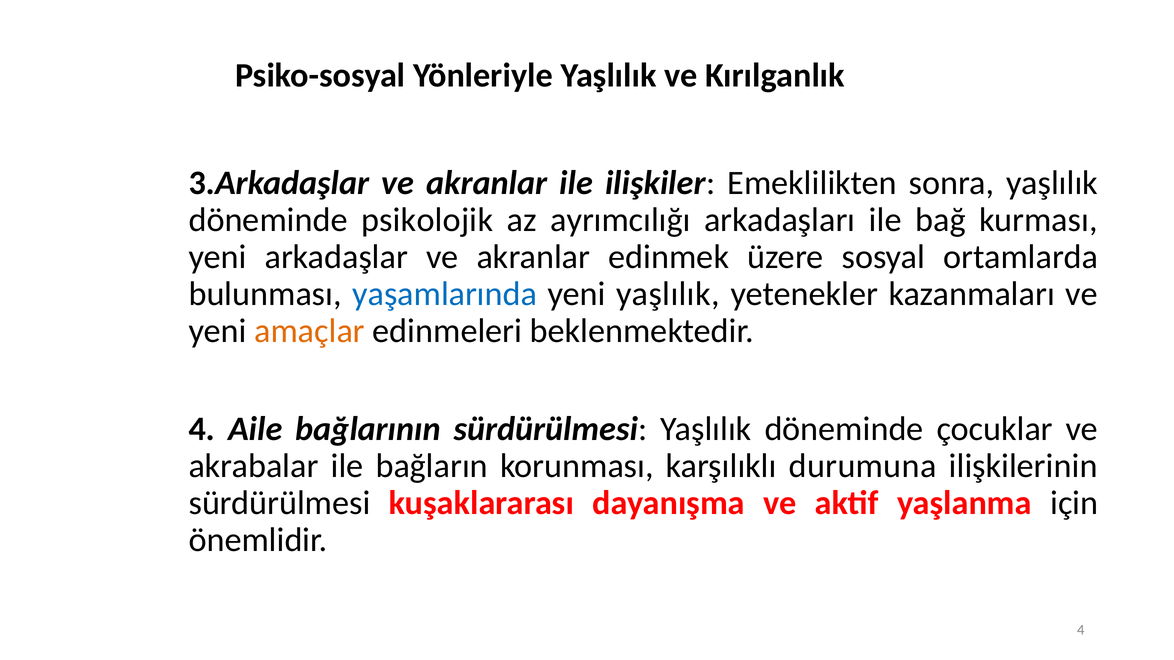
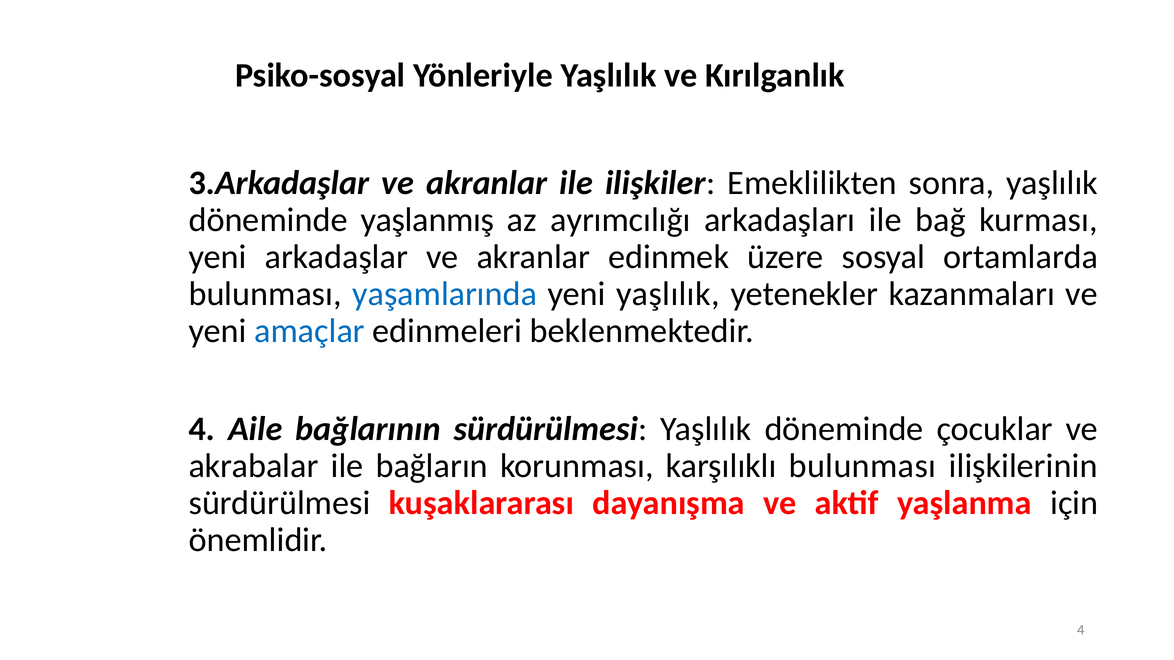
psikolojik: psikolojik -> yaşlanmış (427, 220)
amaçlar colour: orange -> blue (309, 331)
karşılıklı durumuna: durumuna -> bulunması (863, 466)
